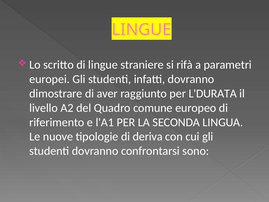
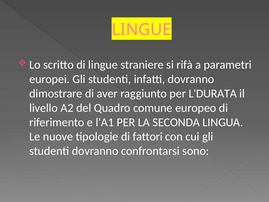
deriva: deriva -> fattori (148, 136)
